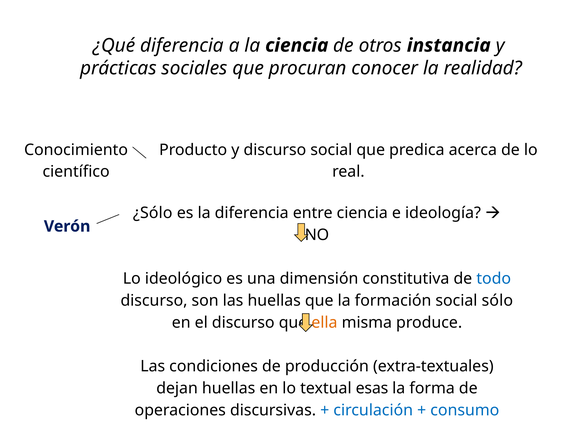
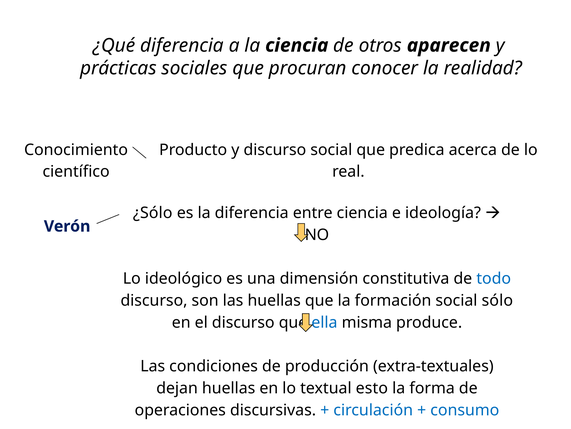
instancia: instancia -> aparecen (449, 45)
ella colour: orange -> blue (324, 322)
esas: esas -> esto (372, 388)
